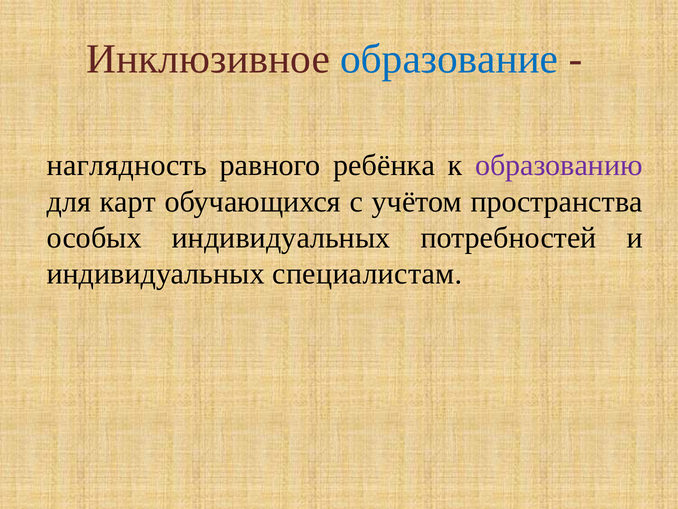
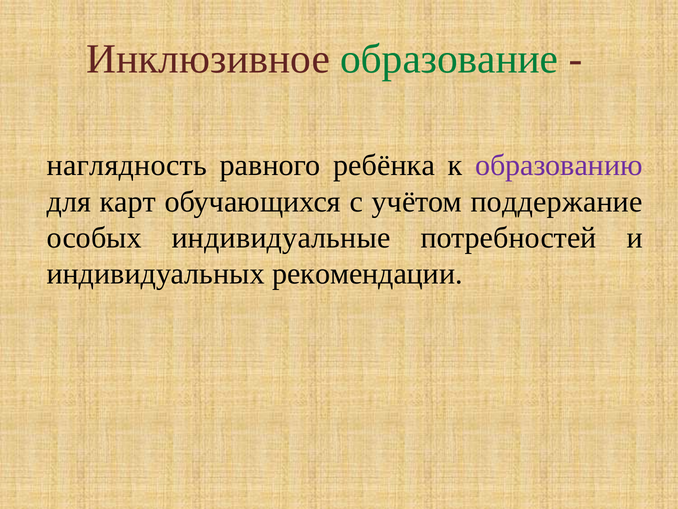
образование colour: blue -> green (449, 59)
пространства: пространства -> поддержание (557, 201)
особых индивидуальных: индивидуальных -> индивидуальные (281, 238)
специалистам: специалистам -> рекомендации (367, 274)
